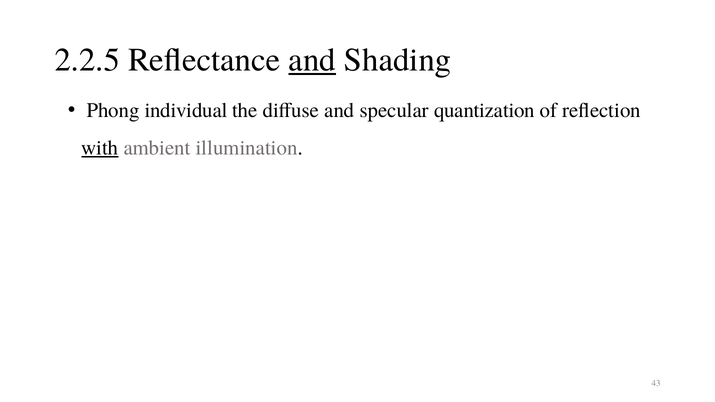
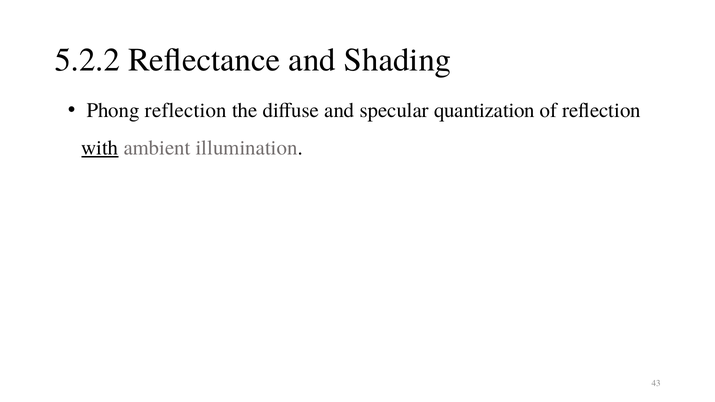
2.2.5: 2.2.5 -> 5.2.2 (87, 60)
and underline: present -> none (312, 60)
Phong individual: individual -> reflection (186, 111)
